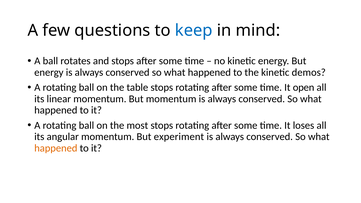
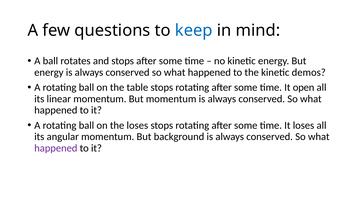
the most: most -> loses (137, 125)
experiment: experiment -> background (179, 137)
happened colour: orange -> purple (56, 148)
